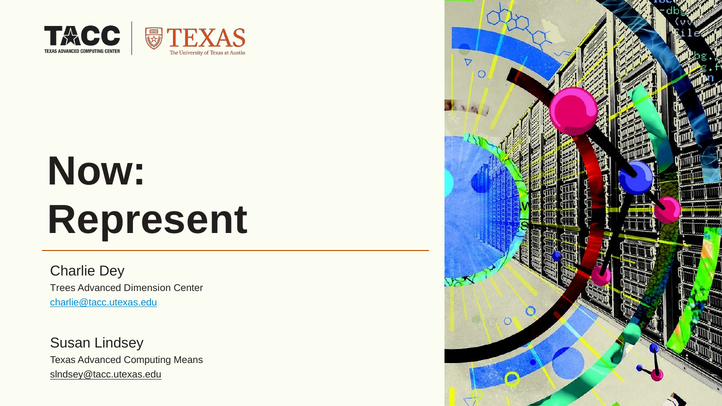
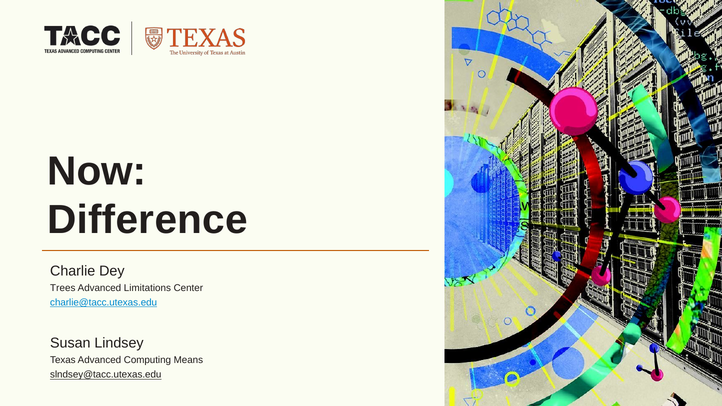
Represent: Represent -> Difference (147, 220)
Dimension: Dimension -> Limitations (147, 288)
